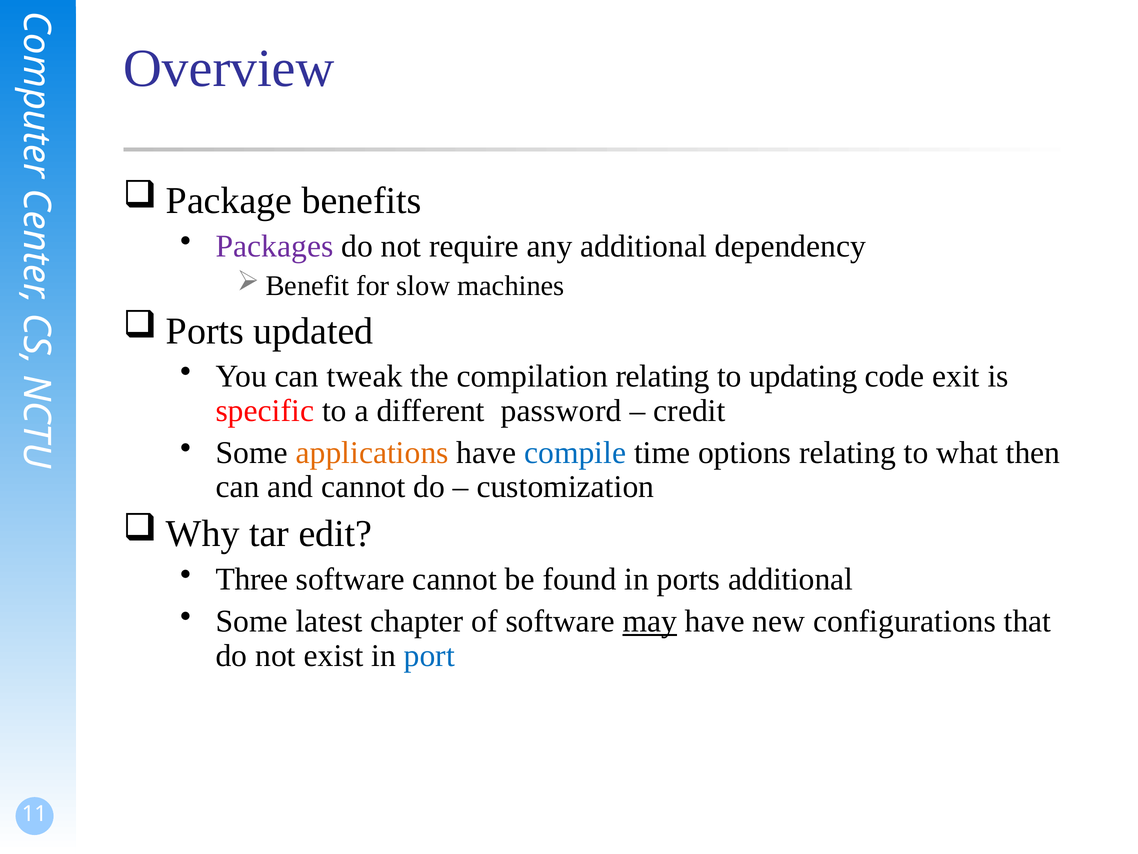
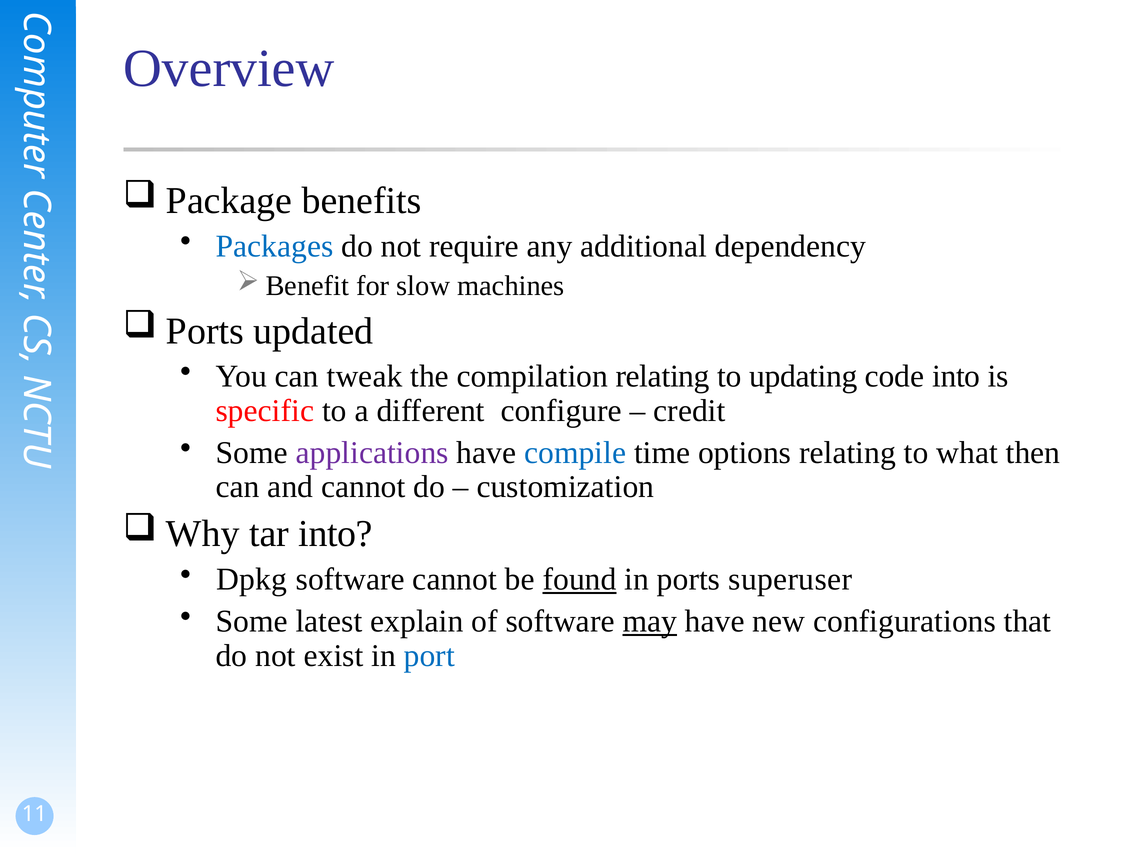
Packages colour: purple -> blue (275, 246)
code exit: exit -> into (956, 376)
password: password -> configure (561, 410)
applications colour: orange -> purple (372, 452)
tar edit: edit -> into (336, 534)
Three: Three -> Dpkg (252, 579)
found underline: none -> present (580, 579)
ports additional: additional -> superuser (790, 579)
chapter: chapter -> explain (417, 621)
